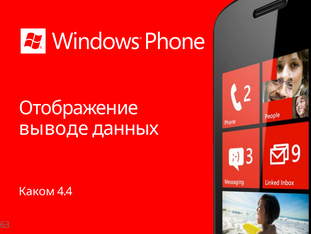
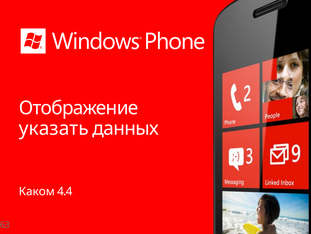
выводе: выводе -> указать (54, 128)
